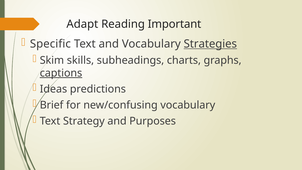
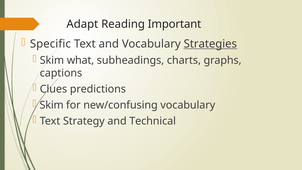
skills: skills -> what (80, 60)
captions underline: present -> none (61, 73)
Ideas: Ideas -> Clues (53, 89)
Brief: Brief -> Skim (52, 105)
Purposes: Purposes -> Technical (153, 121)
